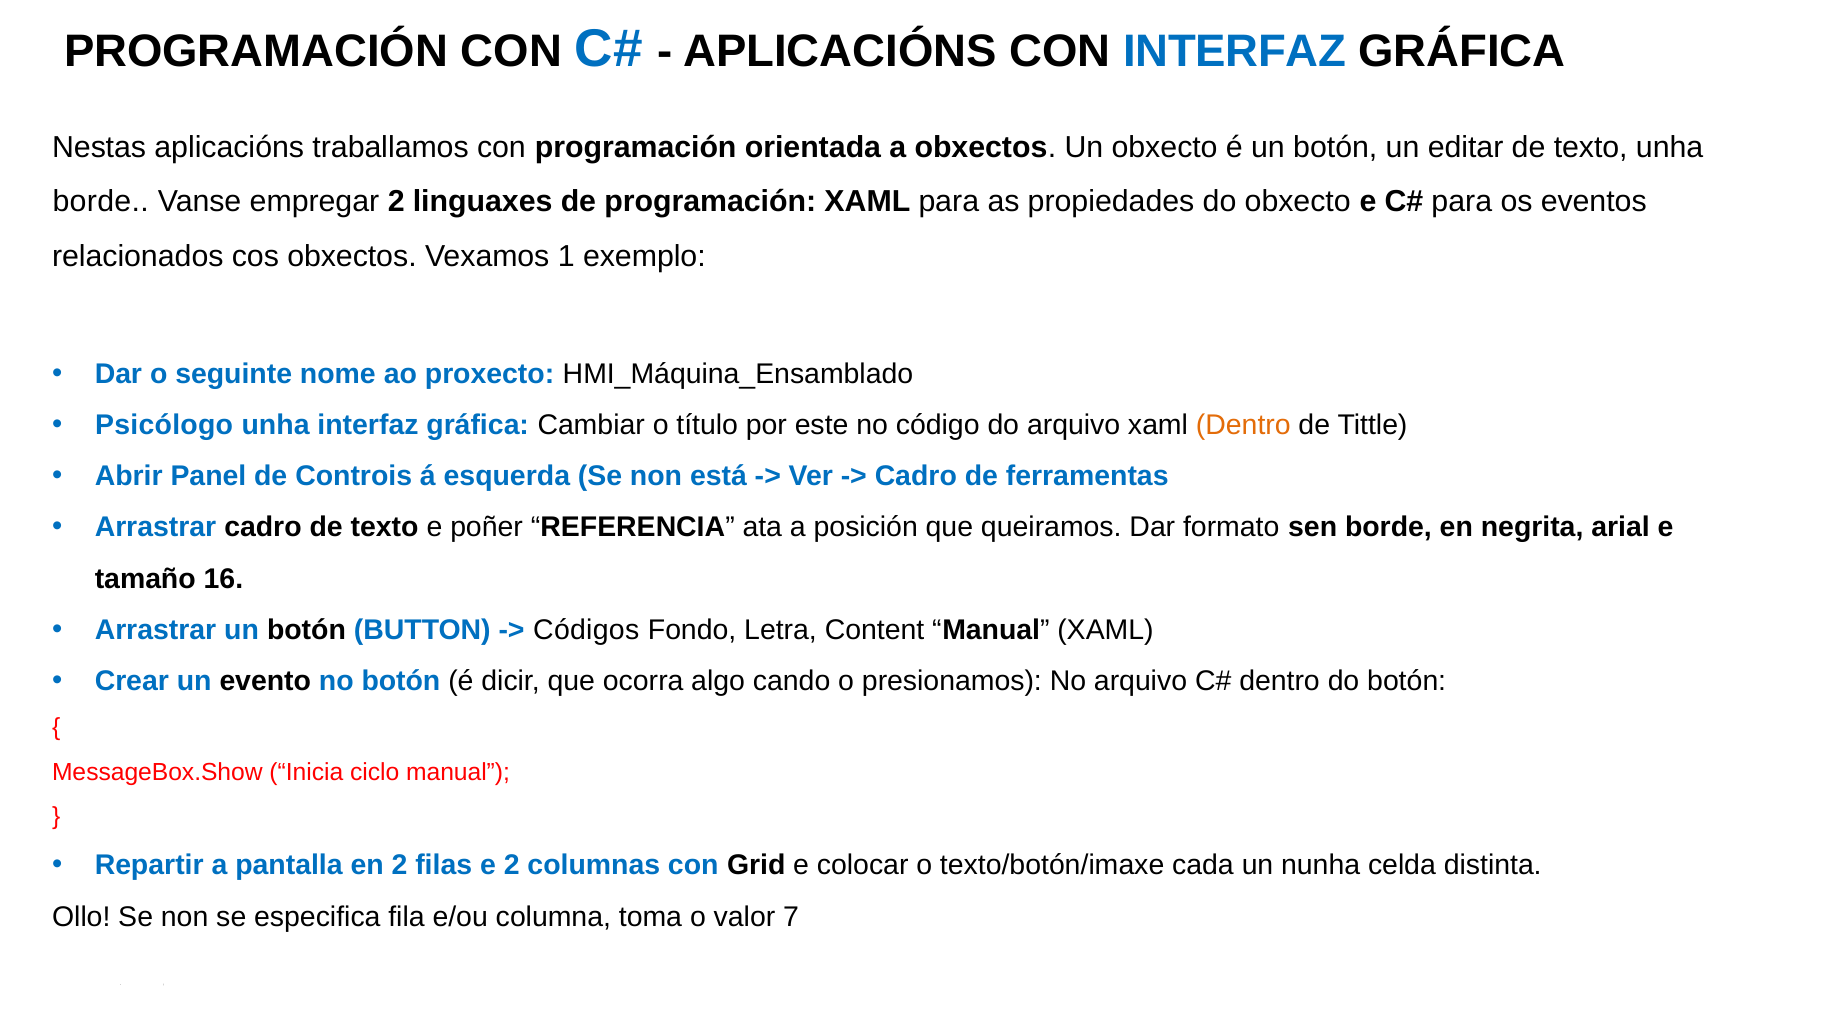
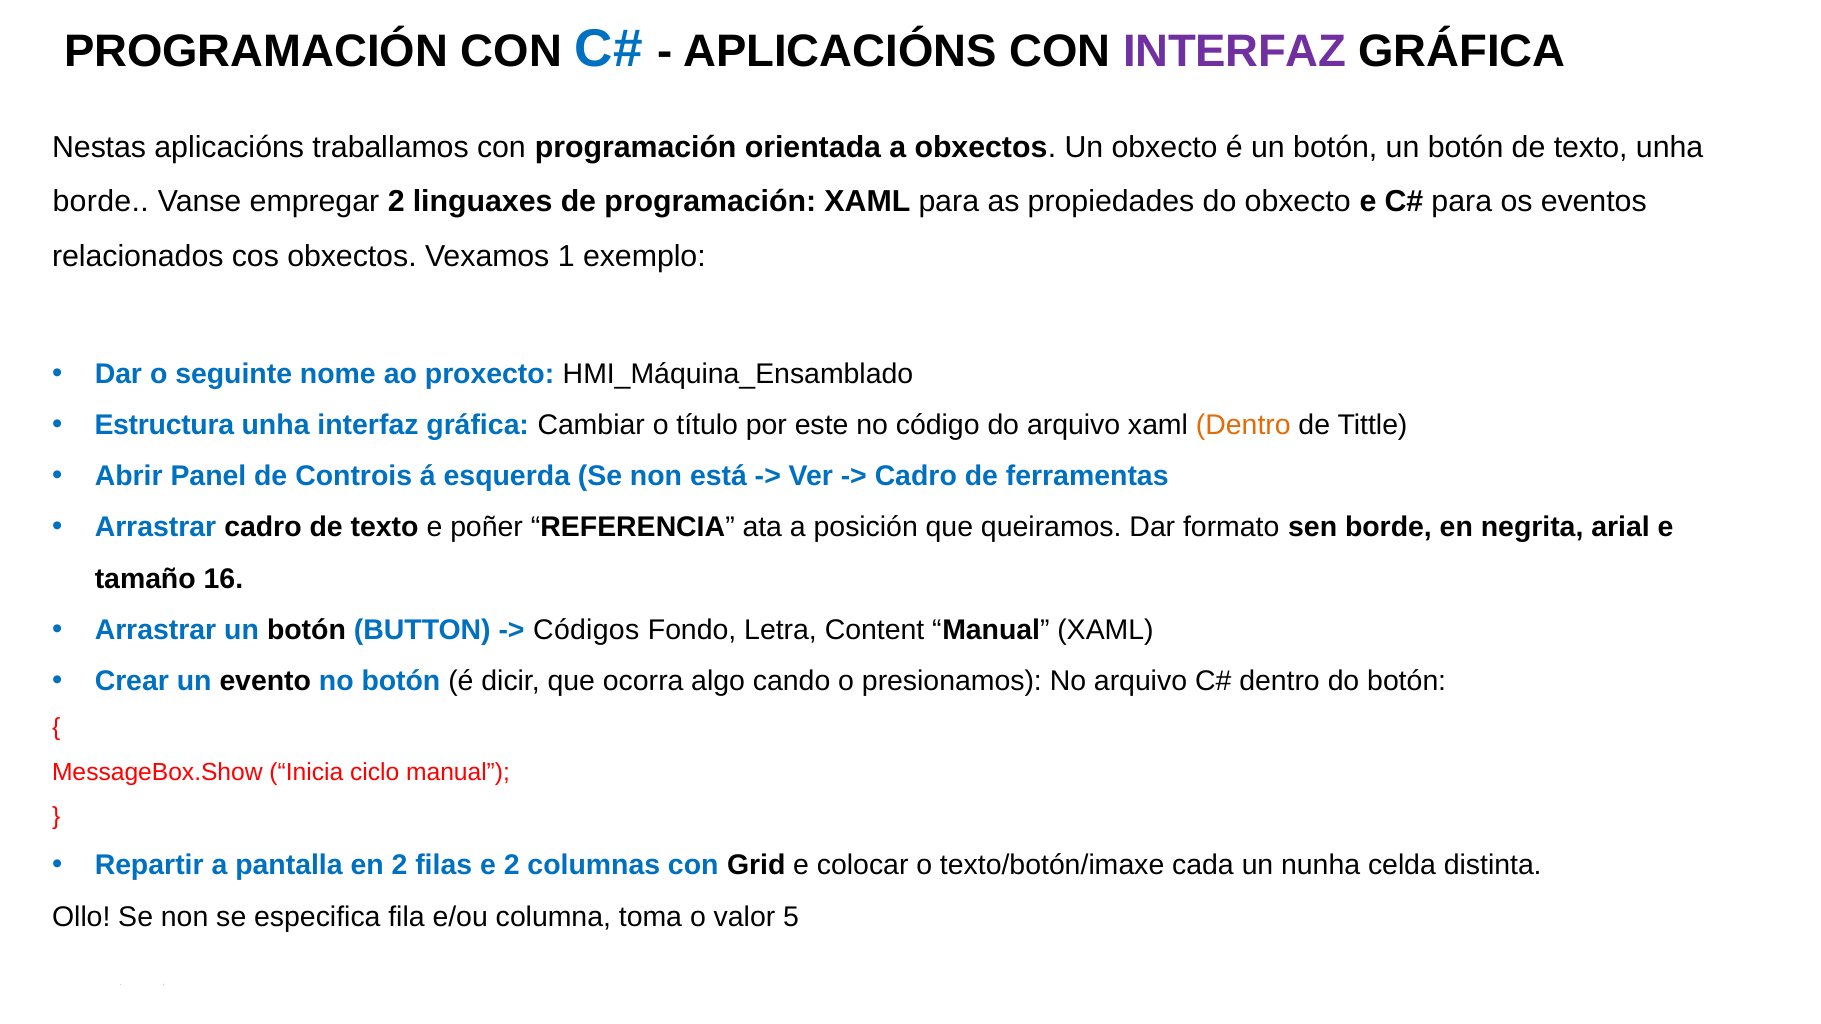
INTERFAZ colour: blue -> purple (1235, 51)
botón un editar: editar -> botón (1466, 147)
Psicólogo: Psicólogo -> Estructura (164, 425)
7: 7 -> 5 (791, 917)
